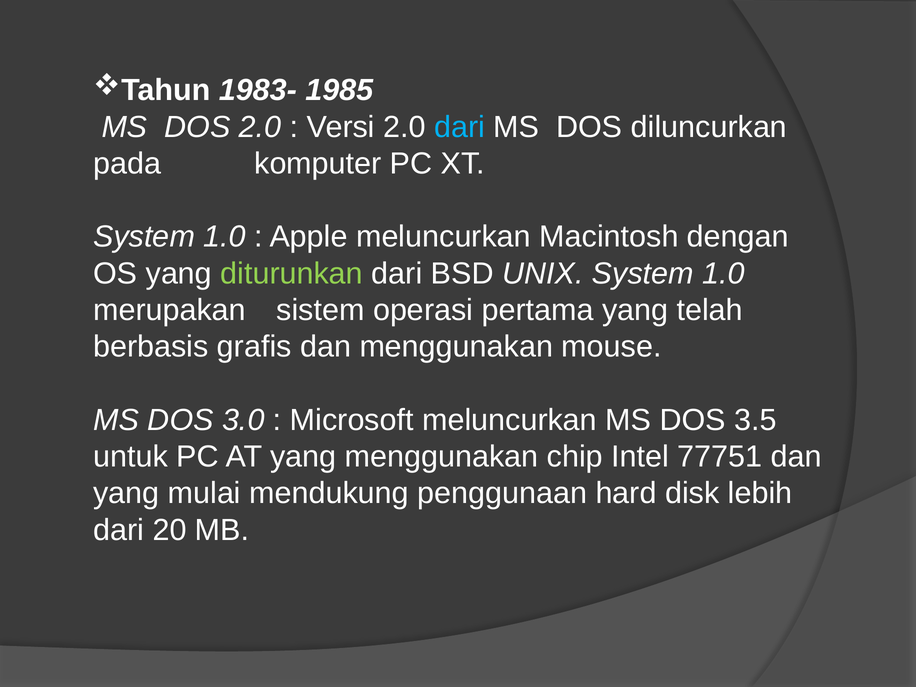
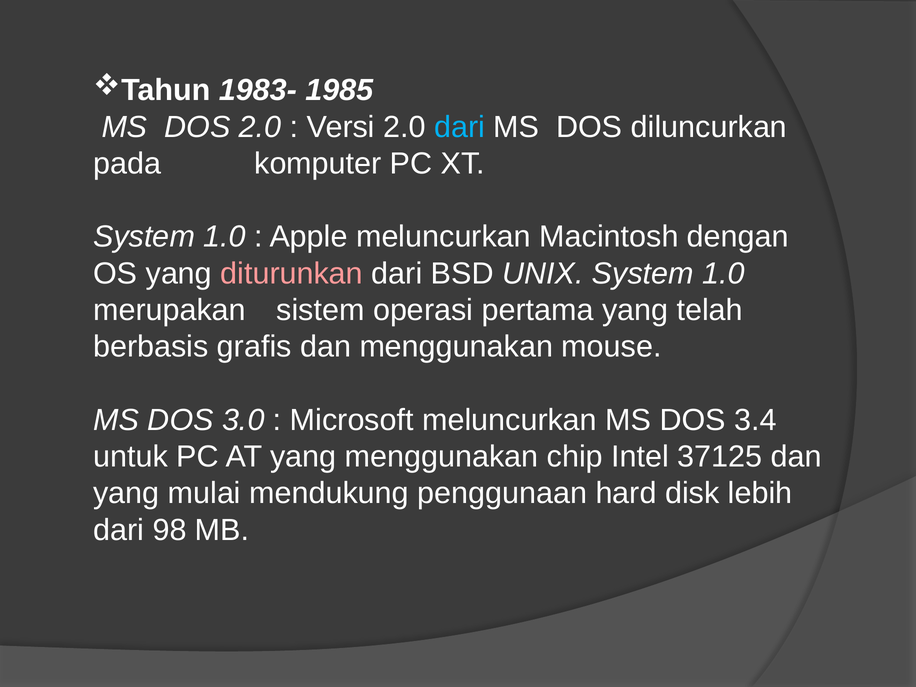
diturunkan colour: light green -> pink (292, 274)
3.5: 3.5 -> 3.4 (755, 420)
77751: 77751 -> 37125 (720, 457)
20: 20 -> 98 (170, 530)
